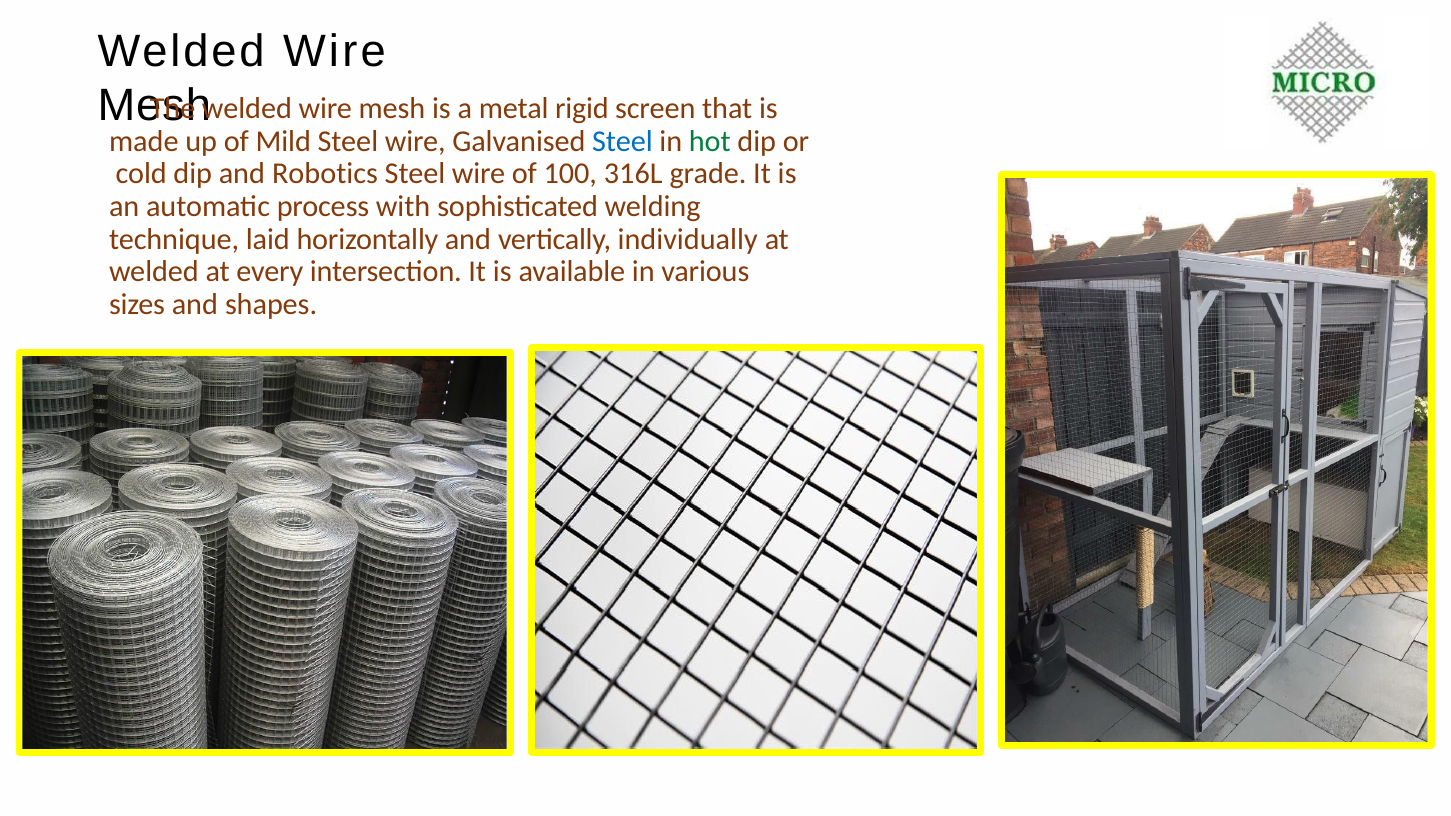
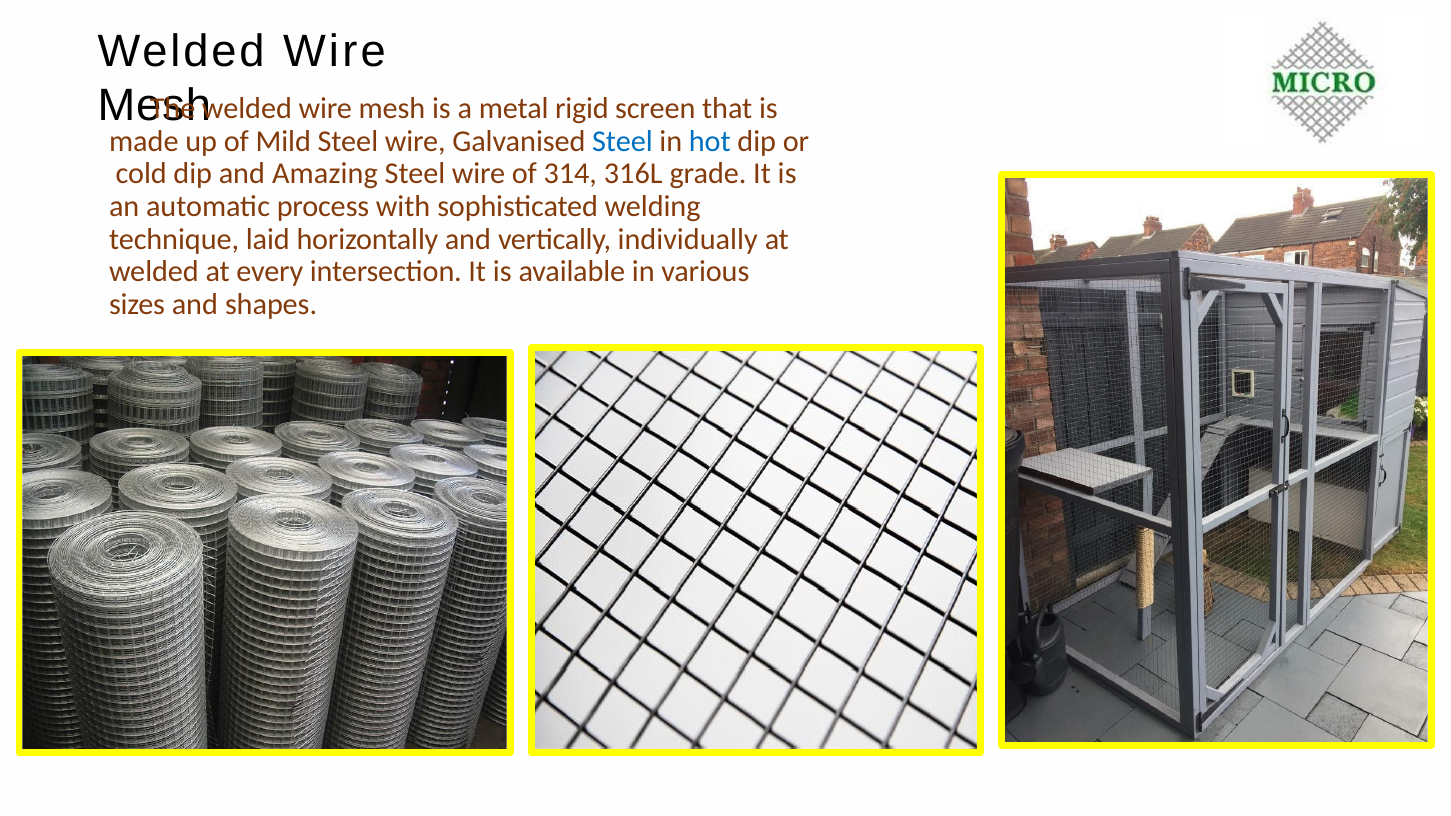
hot colour: green -> blue (710, 141)
Robotics: Robotics -> Amazing (325, 174)
100: 100 -> 314 (570, 174)
